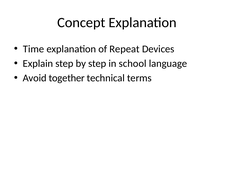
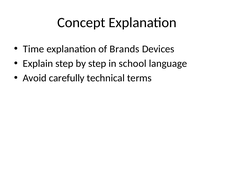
Repeat: Repeat -> Brands (125, 49)
together: together -> carefully (67, 78)
